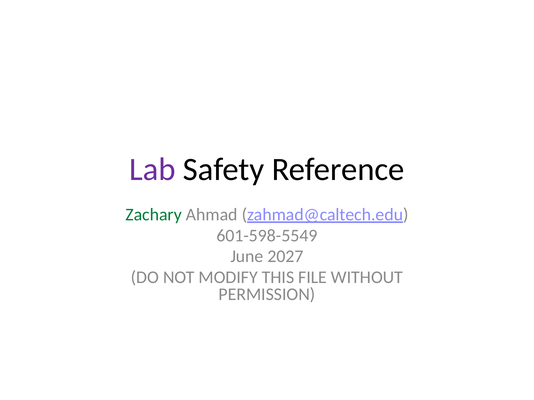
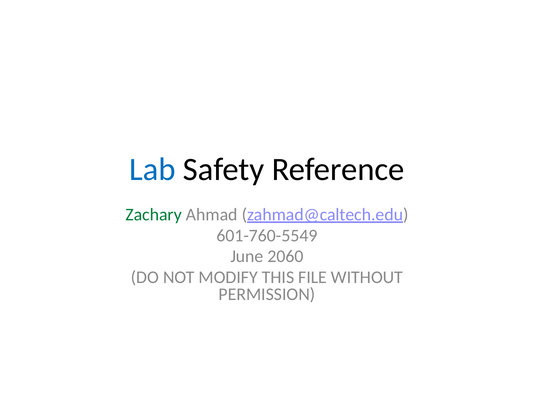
Lab colour: purple -> blue (152, 170)
601-598-5549: 601-598-5549 -> 601-760-5549 (267, 236)
2027: 2027 -> 2060 (286, 257)
